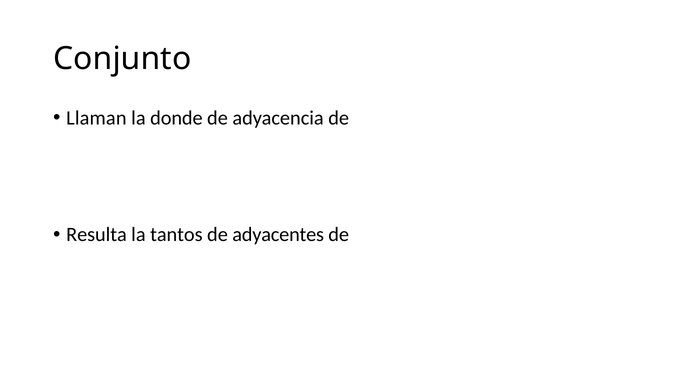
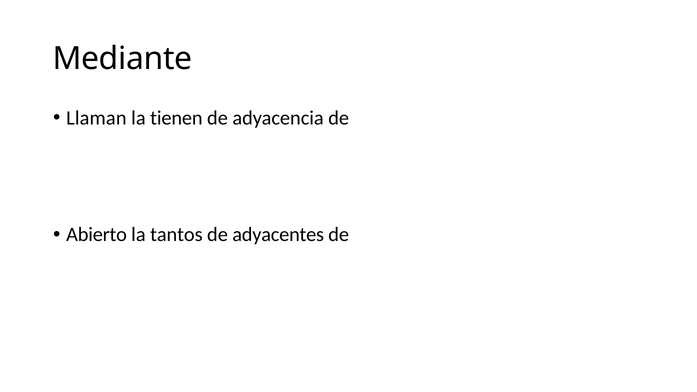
Conjunto: Conjunto -> Mediante (122, 59)
donde: donde -> tienen (176, 118)
Resulta: Resulta -> Abierto (97, 235)
